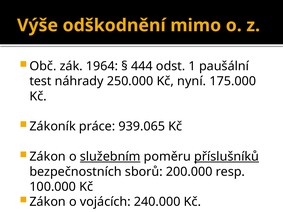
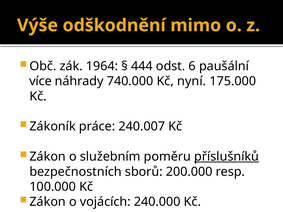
1: 1 -> 6 (192, 66)
test: test -> více (41, 81)
250.000: 250.000 -> 740.000 (130, 81)
939.065: 939.065 -> 240.007 (142, 127)
služebním underline: present -> none (110, 157)
